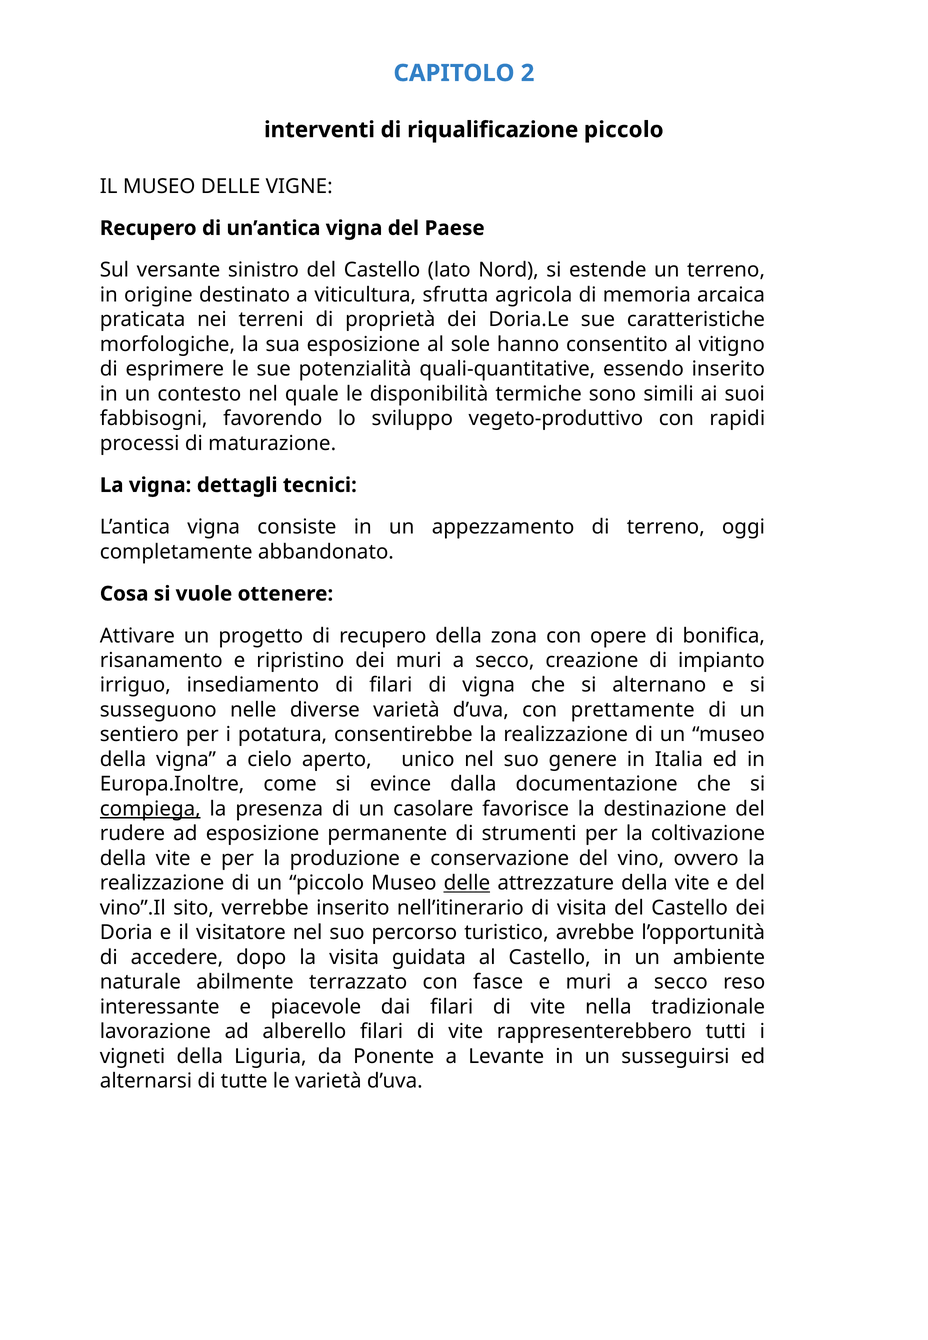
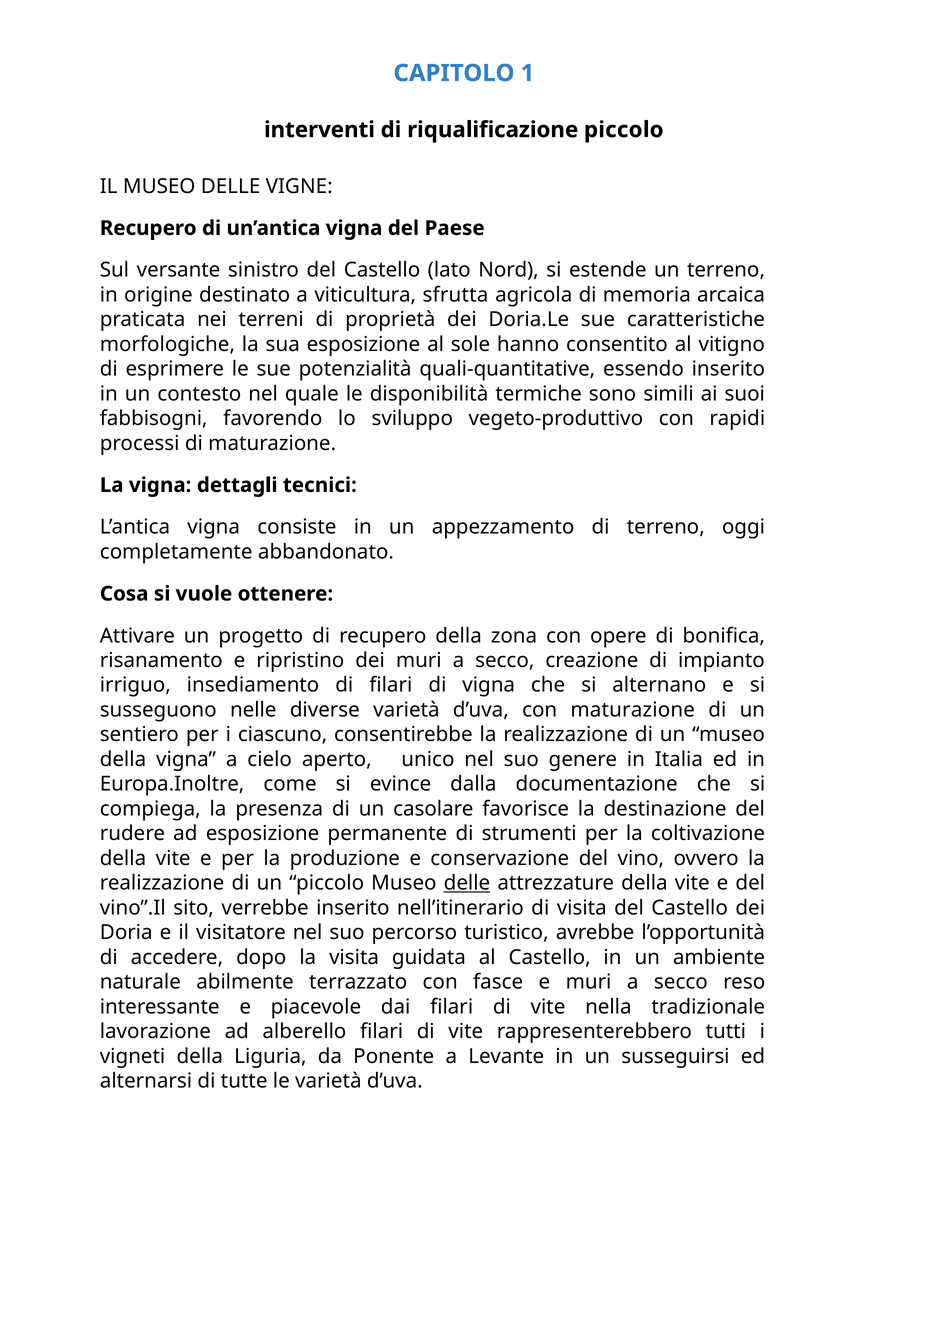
2: 2 -> 1 (528, 73)
con prettamente: prettamente -> maturazione (633, 710)
potatura: potatura -> ciascuno (283, 735)
compiega underline: present -> none (150, 809)
